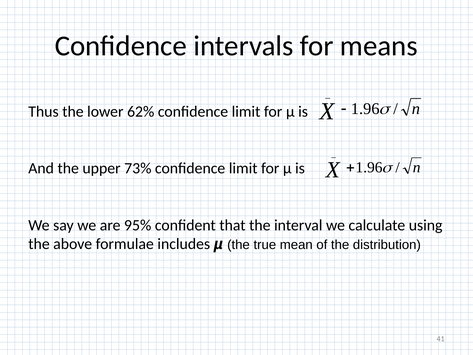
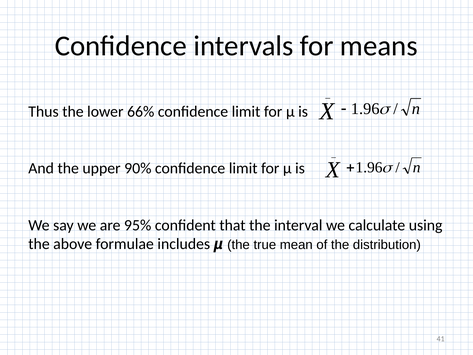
62%: 62% -> 66% (141, 111)
73%: 73% -> 90% (138, 168)
